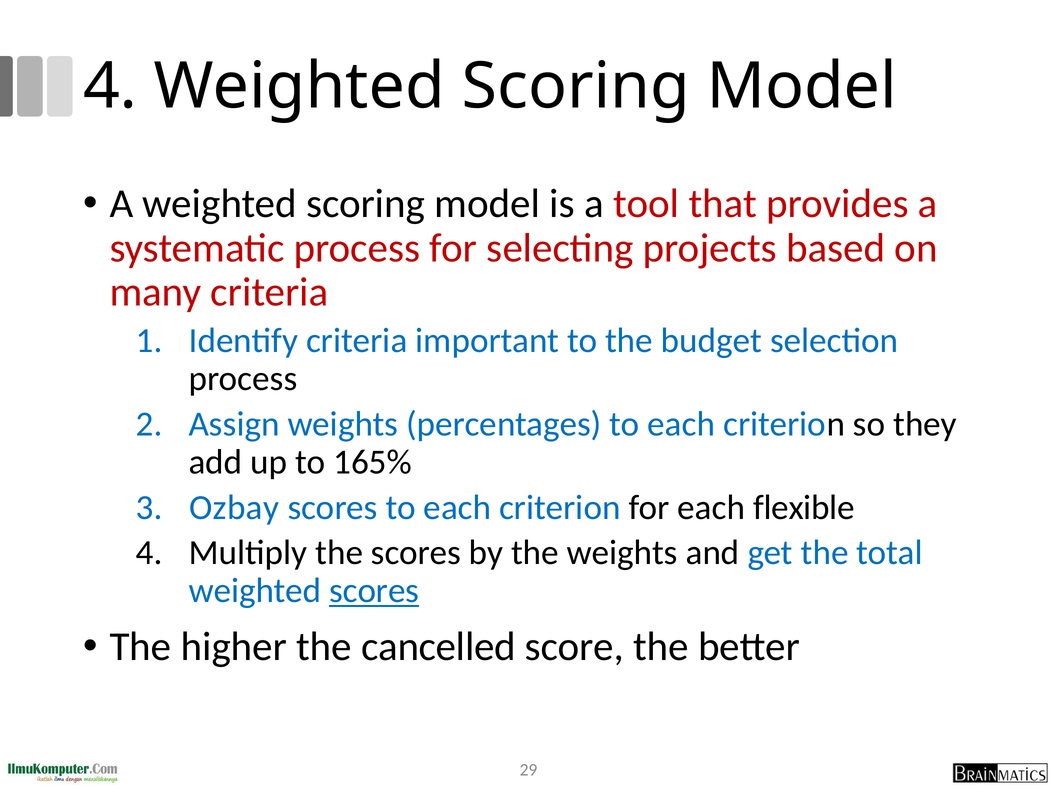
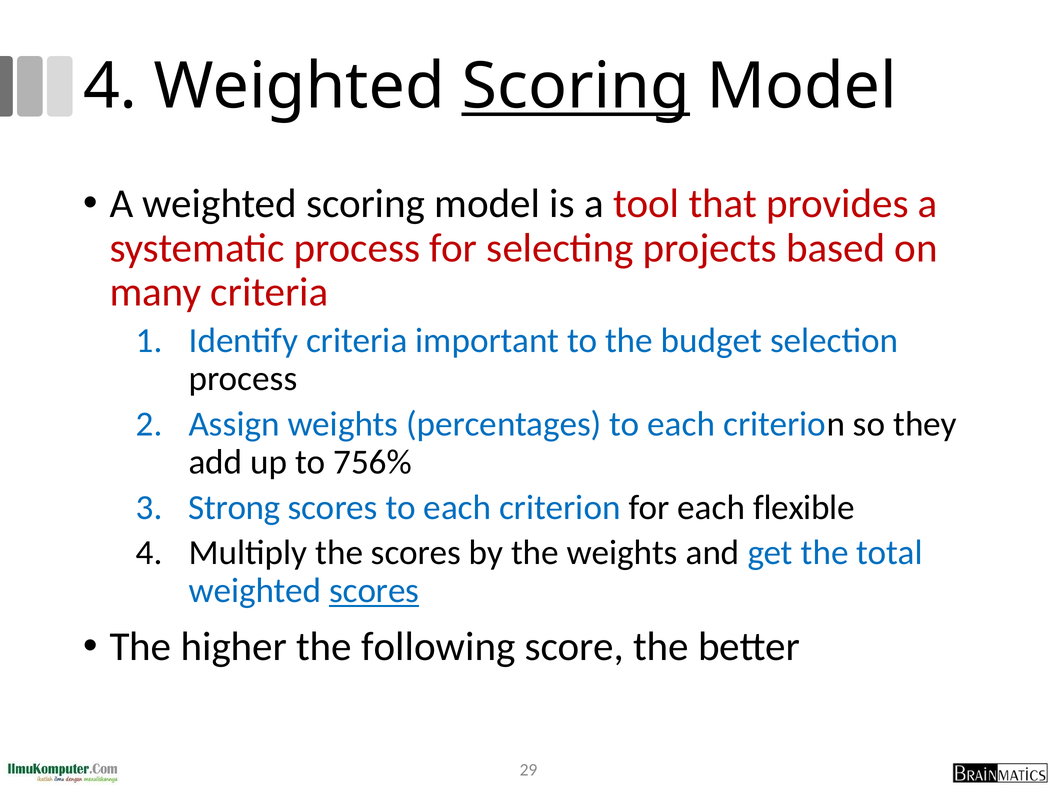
Scoring underline: none -> present (576, 86)
165%: 165% -> 756% (373, 462)
Ozbay: Ozbay -> Strong (234, 507)
cancelled: cancelled -> following (438, 647)
